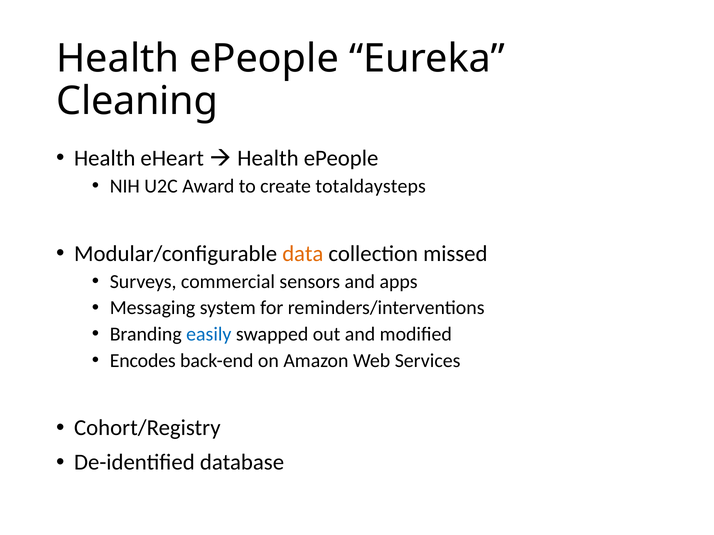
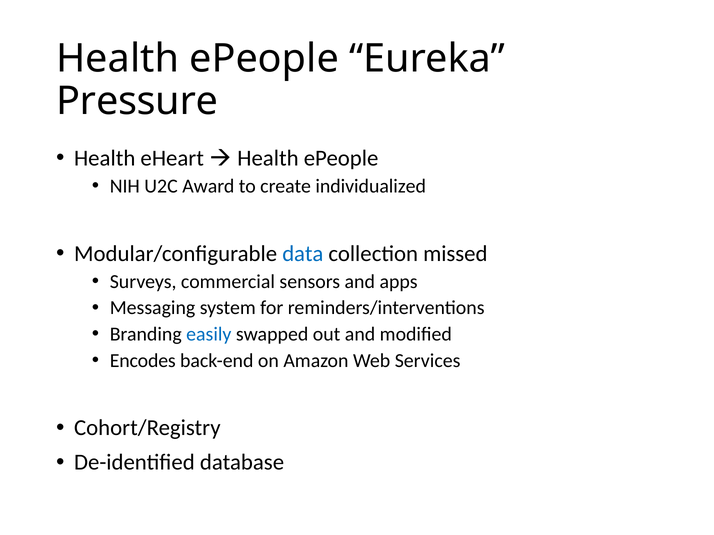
Cleaning: Cleaning -> Pressure (137, 101)
totaldaysteps: totaldaysteps -> individualized (371, 186)
data colour: orange -> blue (303, 254)
